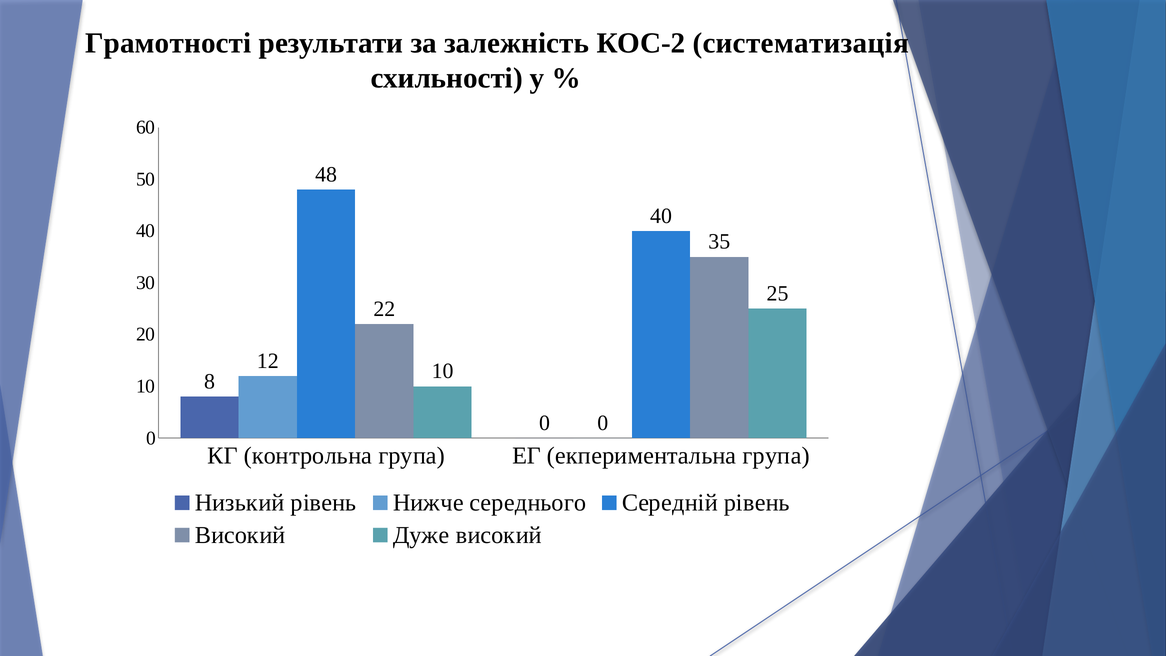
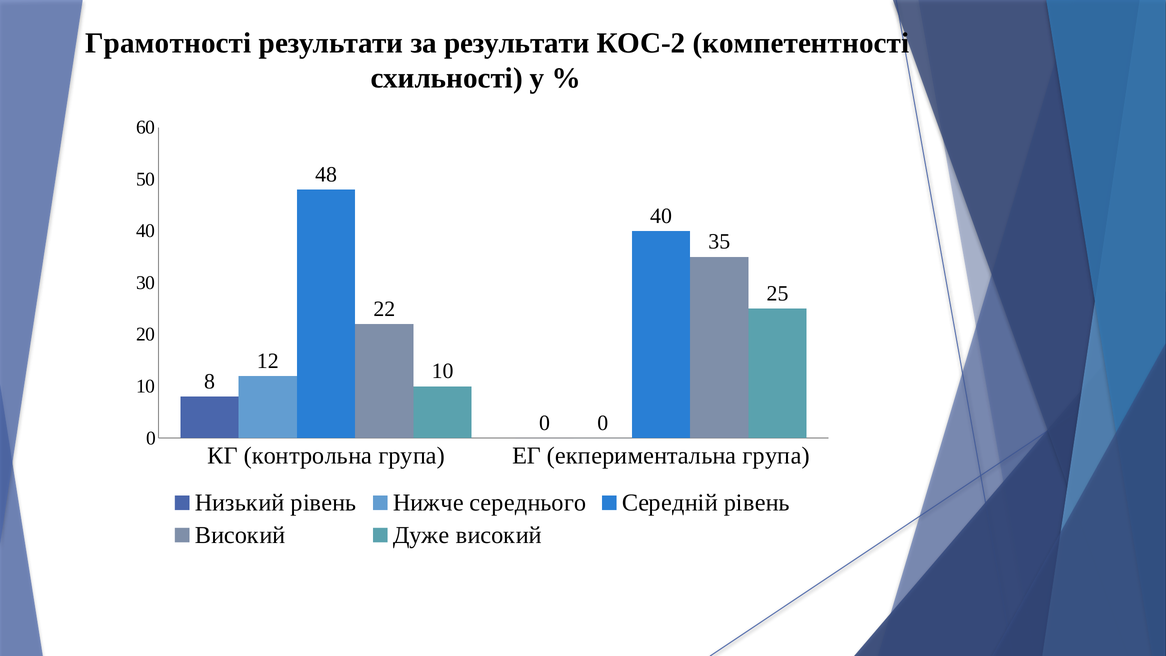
за залежність: залежність -> результати (517, 43)
систематизація: систематизація -> компетентності (801, 43)
